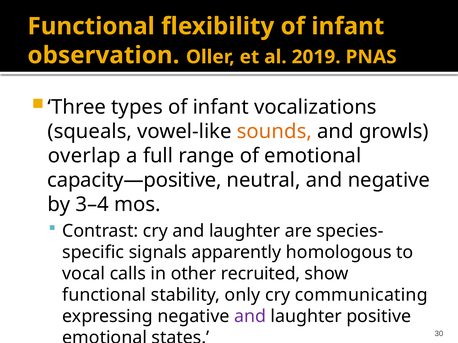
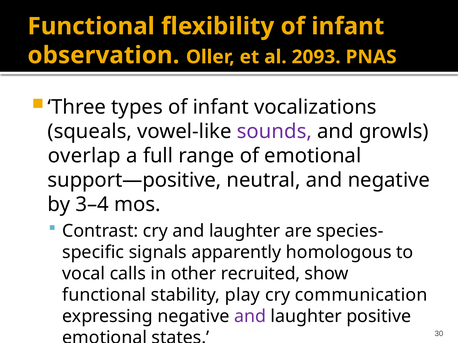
2019: 2019 -> 2093 (316, 57)
sounds colour: orange -> purple (274, 132)
capacity—positive: capacity—positive -> support—positive (134, 180)
only: only -> play (242, 295)
communicating: communicating -> communication (361, 295)
